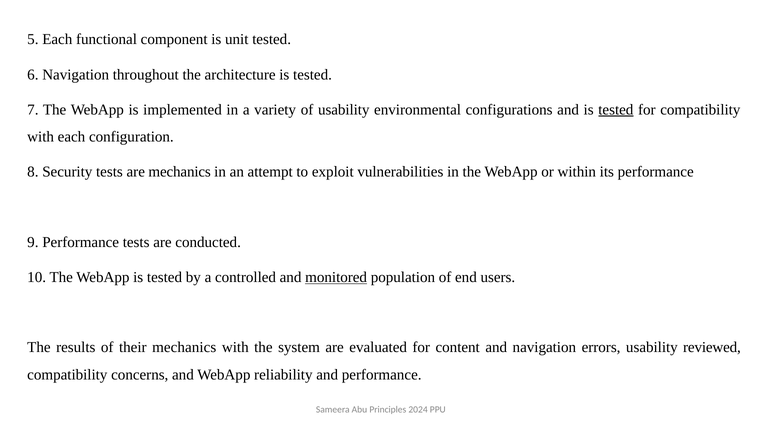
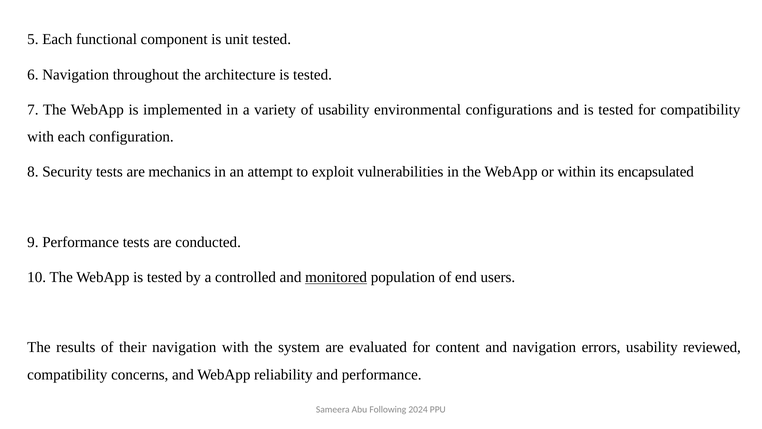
tested underline: present -> none (616, 110)
its performance: performance -> encapsulated (656, 172)
their mechanics: mechanics -> navigation (184, 347)
Principles: Principles -> Following (388, 409)
